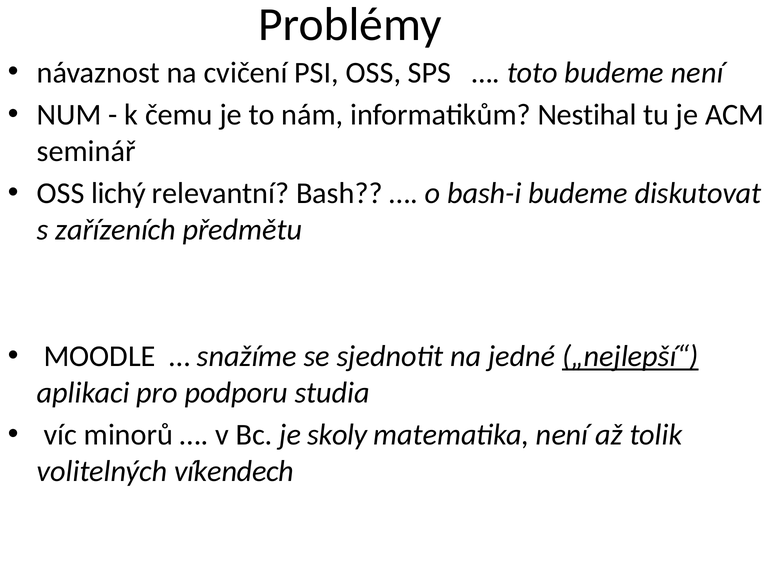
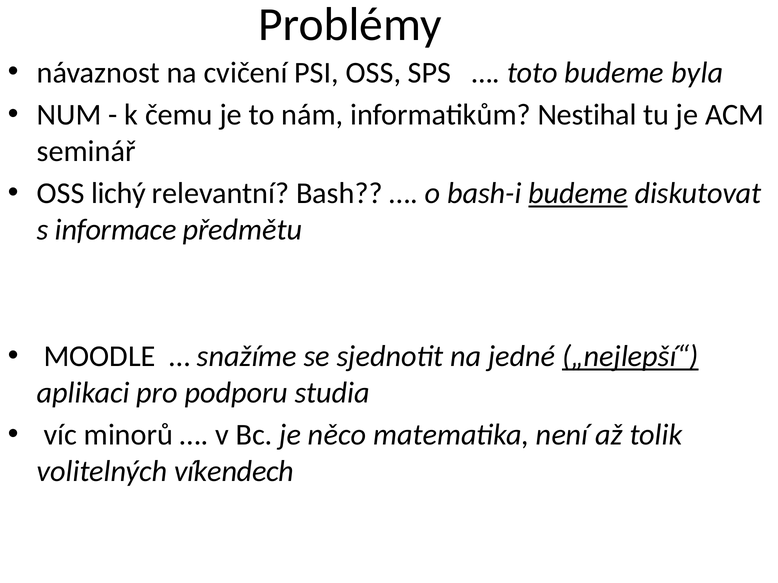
budeme není: není -> byla (697, 73)
budeme underline: none -> present (578, 194)
zařízeních: zařízeních -> informace (116, 230)
skoly: skoly -> něco (337, 435)
